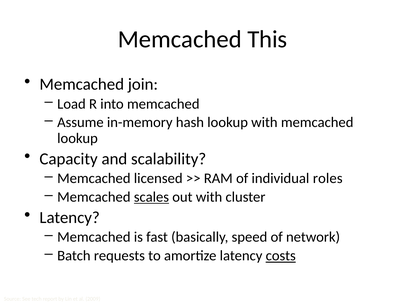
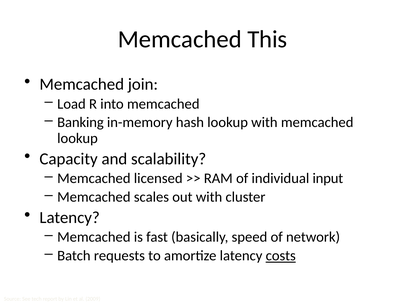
Assume: Assume -> Banking (80, 122)
roles: roles -> input (328, 178)
scales underline: present -> none (151, 197)
